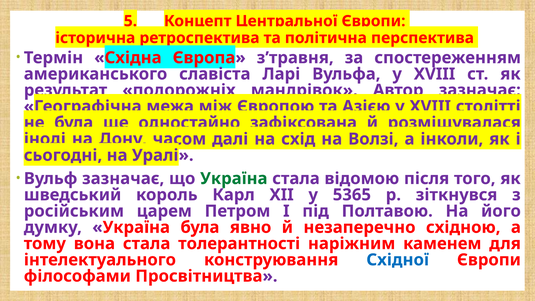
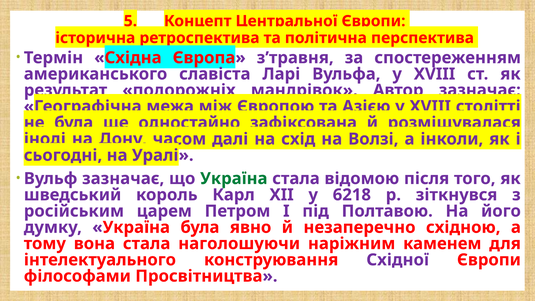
5365: 5365 -> 6218 (352, 195)
толерантності: толерантності -> наголошуючи (239, 244)
Східної colour: blue -> purple (398, 260)
